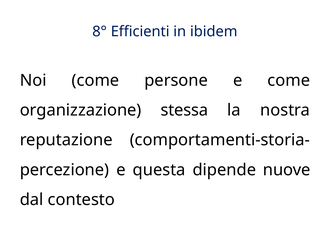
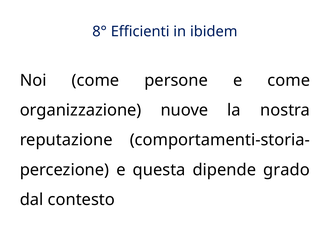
stessa: stessa -> nuove (184, 110)
nuove: nuove -> grado (287, 169)
